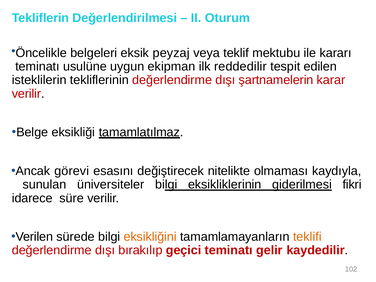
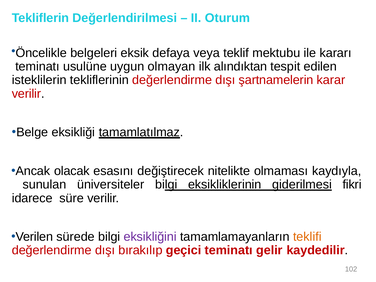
peyzaj: peyzaj -> defaya (171, 53)
ekipman: ekipman -> olmayan (172, 67)
reddedilir: reddedilir -> alındıktan (241, 67)
görevi: görevi -> olacak (72, 171)
eksikliğini colour: orange -> purple (150, 237)
